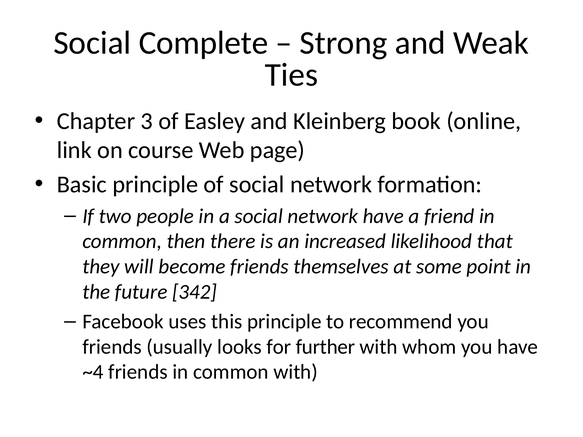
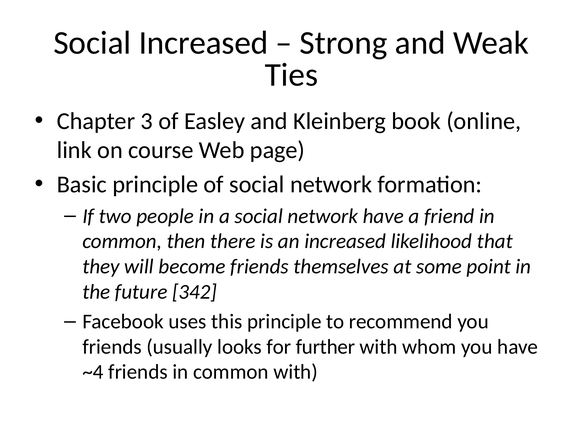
Social Complete: Complete -> Increased (203, 43)
